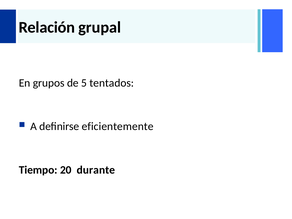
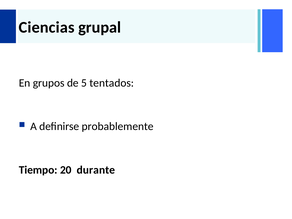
Relación: Relación -> Ciencias (47, 27)
eficientemente: eficientemente -> probablemente (118, 126)
